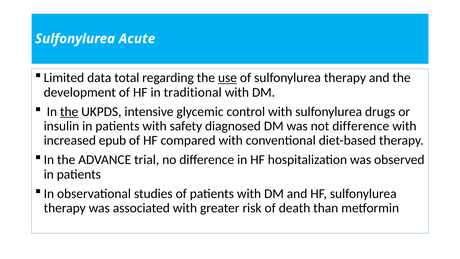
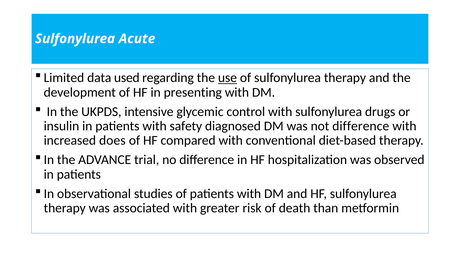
total: total -> used (127, 78)
traditional: traditional -> presenting (193, 92)
the underline: present -> none (69, 111)
epub: epub -> does (112, 140)
